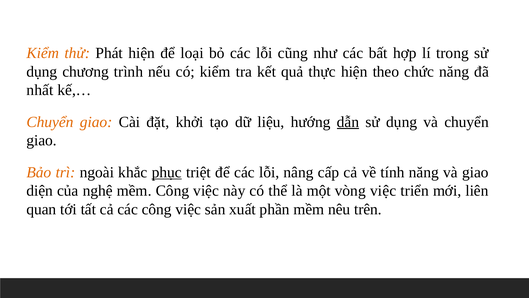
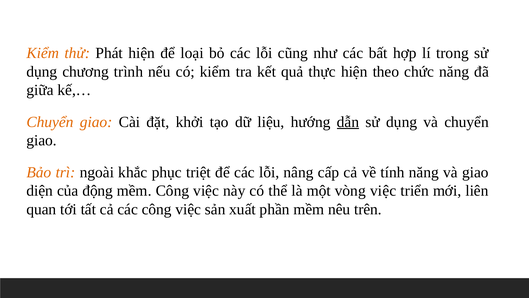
nhất: nhất -> giữa (40, 90)
phục underline: present -> none (167, 172)
nghệ: nghệ -> động (98, 191)
